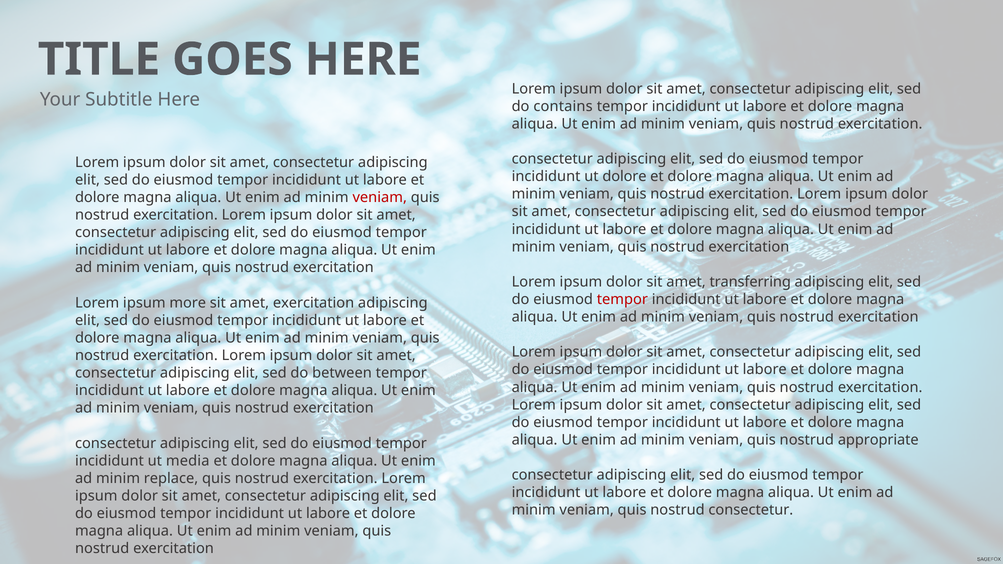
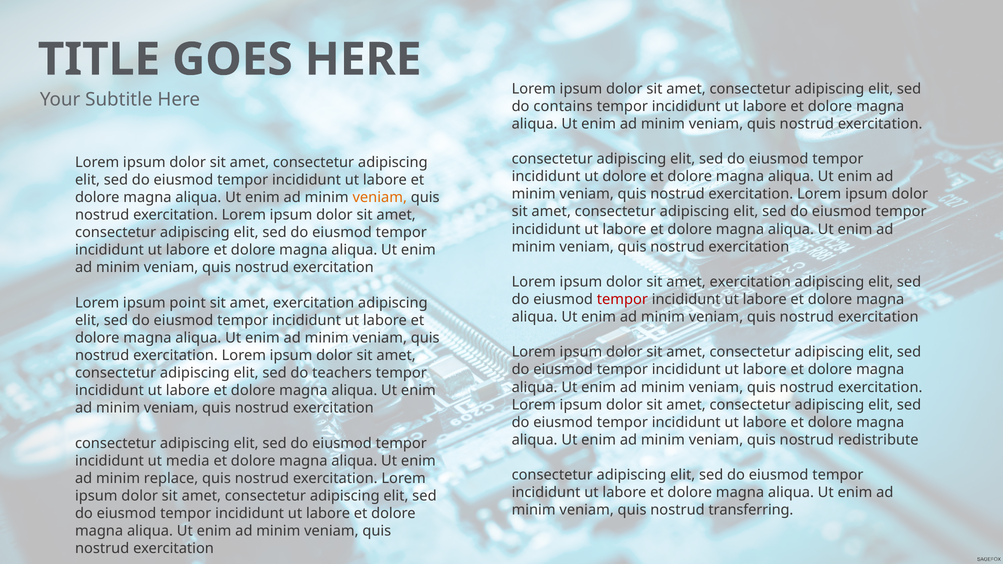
veniam colour: red -> orange (380, 198)
dolor sit amet transferring: transferring -> exercitation (750, 282)
more: more -> point (188, 303)
between: between -> teachers (342, 373)
appropriate: appropriate -> redistribute (878, 440)
nostrud consectetur: consectetur -> transferring (751, 510)
